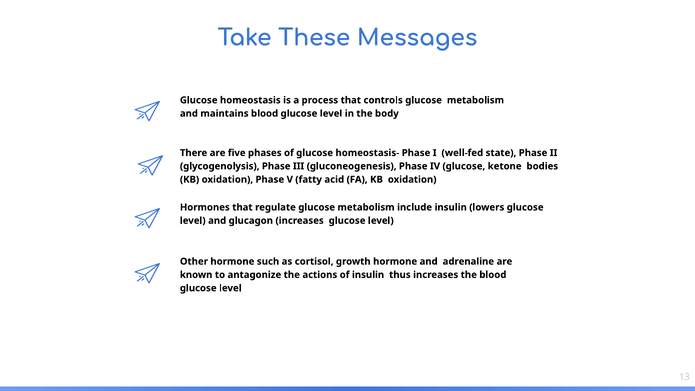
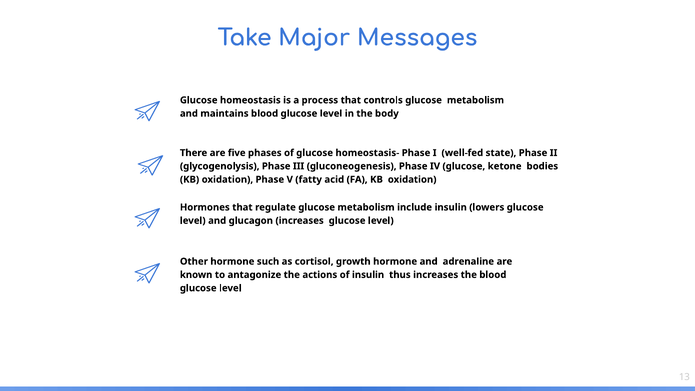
These: These -> Major (314, 38)
